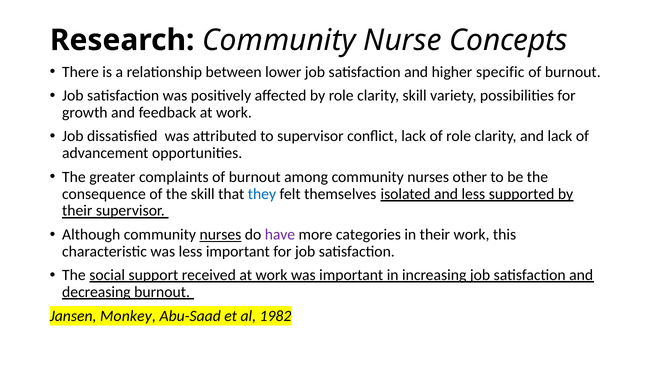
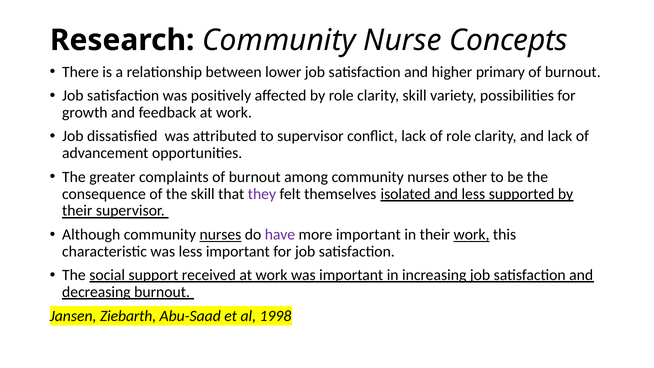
specific: specific -> primary (500, 72)
they colour: blue -> purple (262, 194)
more categories: categories -> important (368, 234)
work underline: none -> present (472, 234)
Monkey: Monkey -> Ziebarth (128, 316)
1982: 1982 -> 1998 (275, 316)
